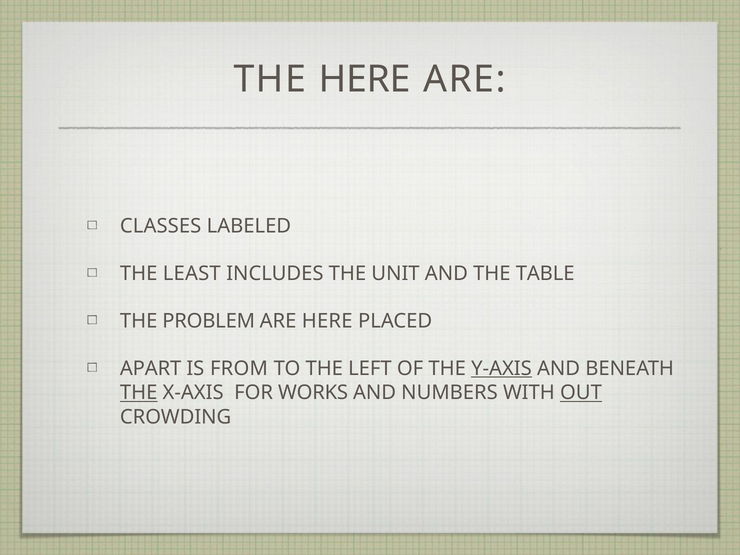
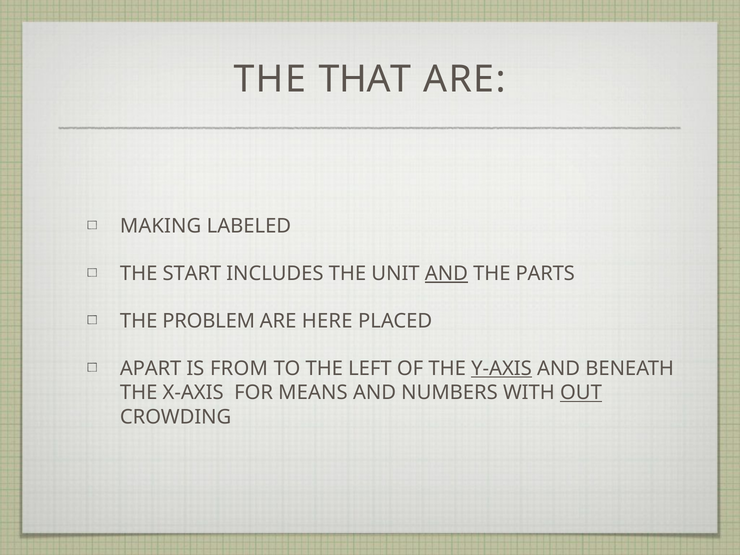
THE HERE: HERE -> THAT (365, 79)
CLASSES: CLASSES -> MAKING (161, 226)
LEAST: LEAST -> START (192, 274)
AND underline: none -> present (446, 274)
TABLE: TABLE -> PARTS (545, 274)
THE underline: present -> none (139, 393)
WORKS: WORKS -> MEANS (313, 393)
